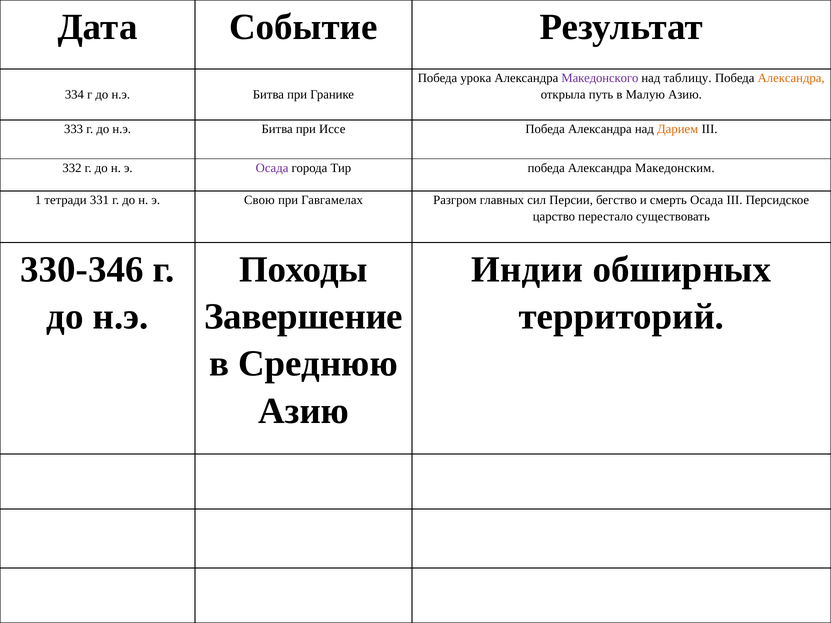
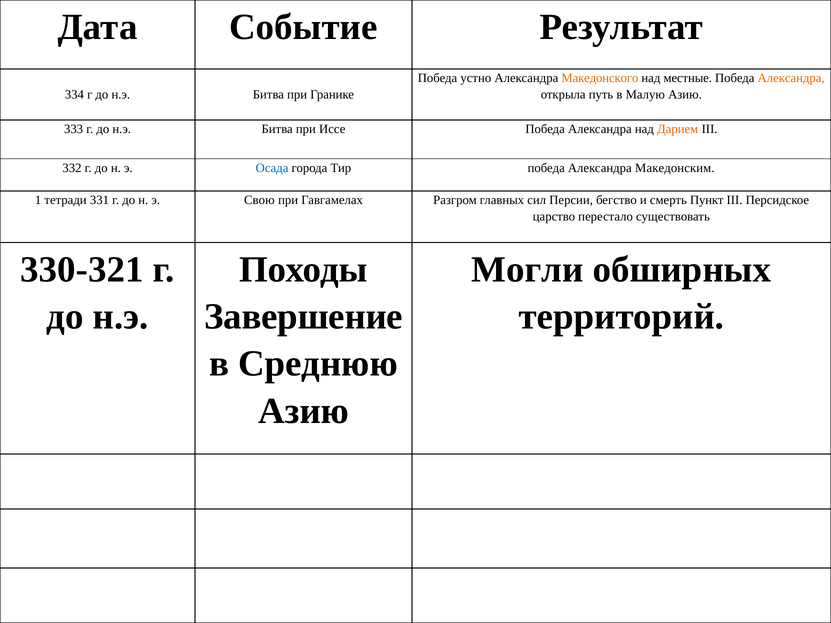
урока: урока -> устно (476, 78)
Македонского colour: purple -> orange (600, 78)
таблицу: таблицу -> местные (688, 78)
Осада colour: purple -> blue (272, 168)
смерть Осада: Осада -> Пункт (707, 200)
330-346: 330-346 -> 330-321 (82, 270)
Индии: Индии -> Могли (527, 270)
